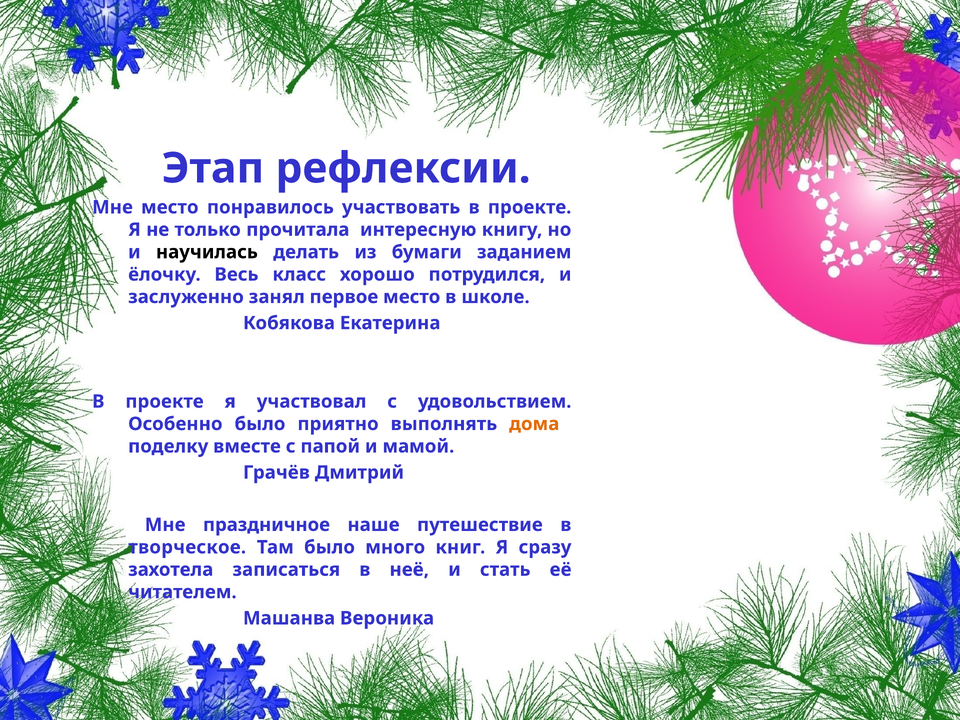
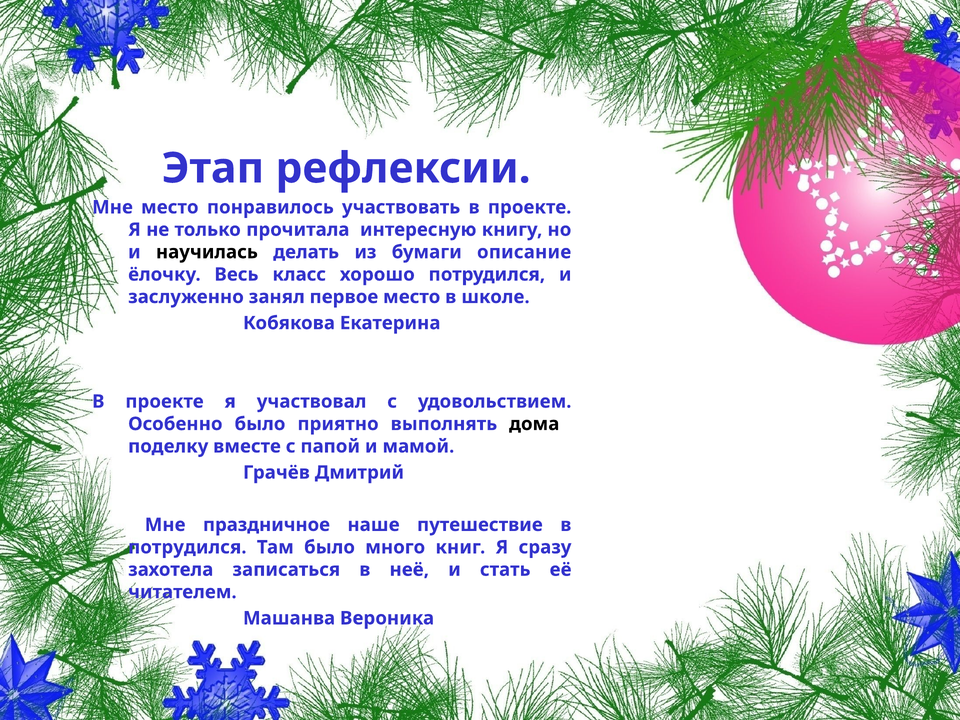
заданием: заданием -> описание (524, 252)
дома colour: orange -> black (534, 424)
творческое: творческое -> потрудился (187, 547)
